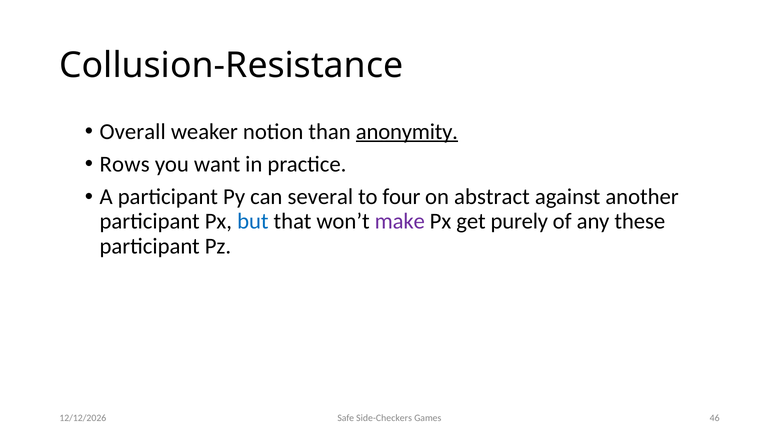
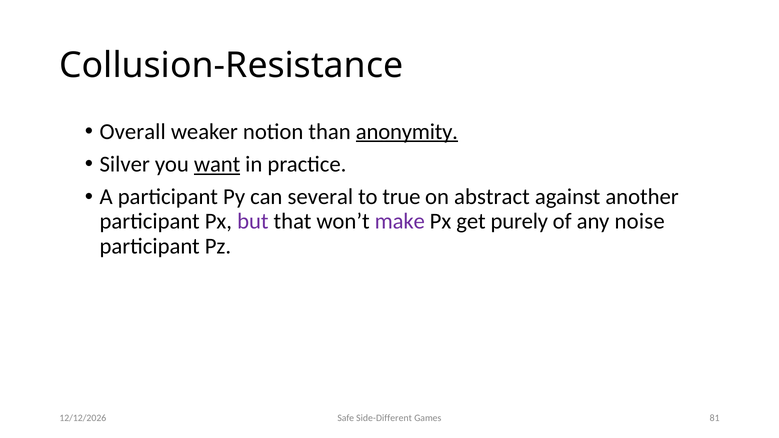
Rows: Rows -> Silver (125, 164)
want underline: none -> present (217, 164)
four: four -> true (401, 197)
but colour: blue -> purple (253, 222)
these: these -> noise (640, 222)
Side-Checkers: Side-Checkers -> Side-Different (384, 418)
46: 46 -> 81 (715, 418)
